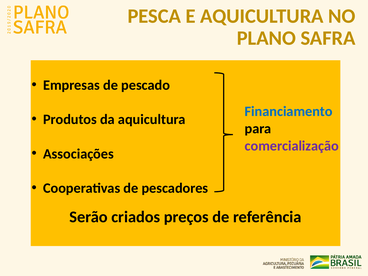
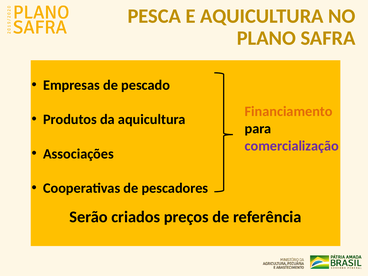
Financiamento colour: blue -> orange (289, 111)
